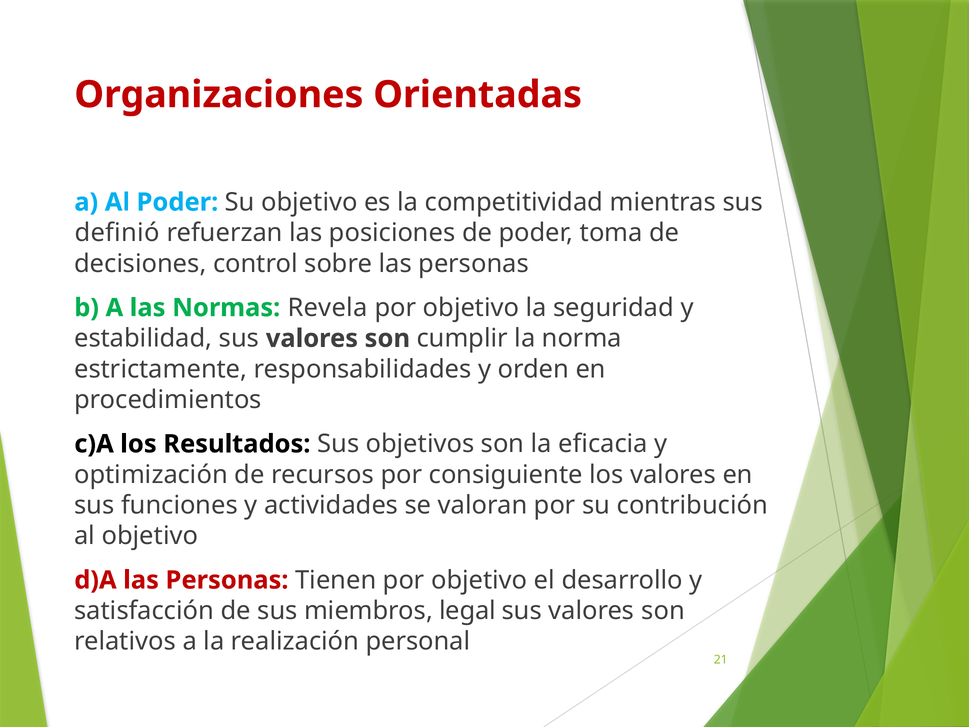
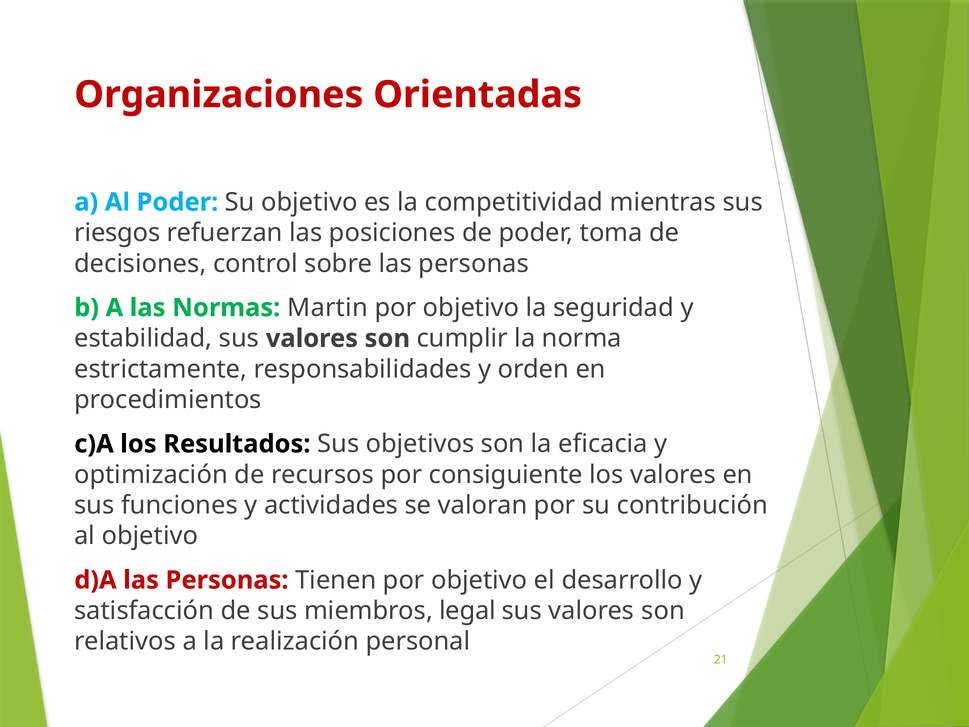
definió: definió -> riesgos (117, 233)
Revela: Revela -> Martin (328, 308)
